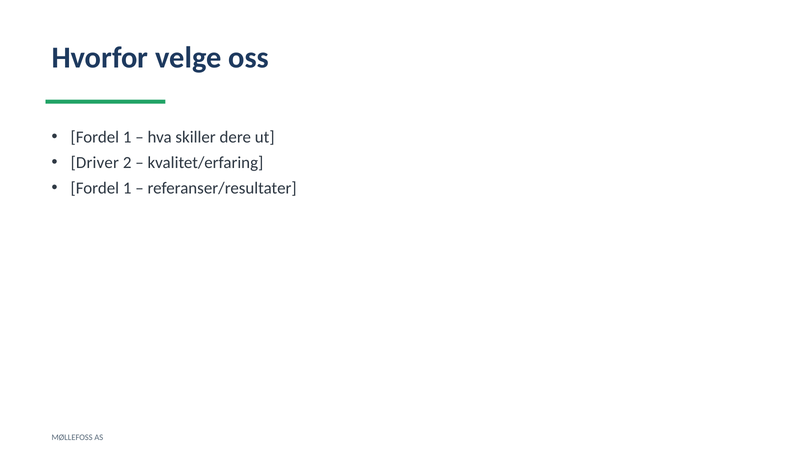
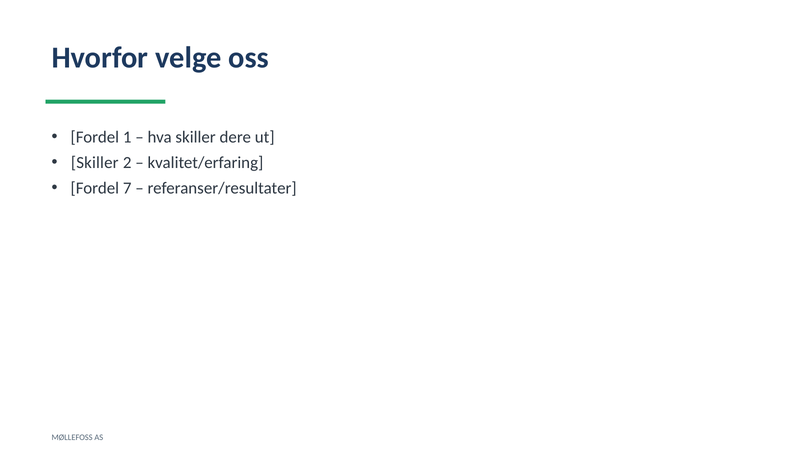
Driver: Driver -> Skiller (95, 163)
1: 1 -> 7 (127, 188)
